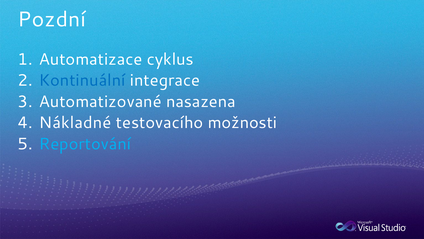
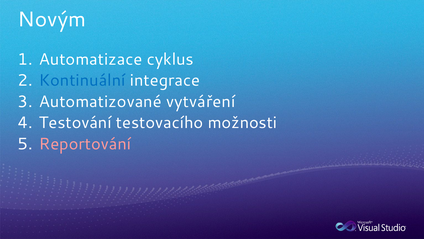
Pozdní: Pozdní -> Novým (52, 19)
nasazena: nasazena -> vytváření (201, 101)
Nákladné: Nákladné -> Testování (75, 123)
Reportování colour: light blue -> pink (85, 144)
